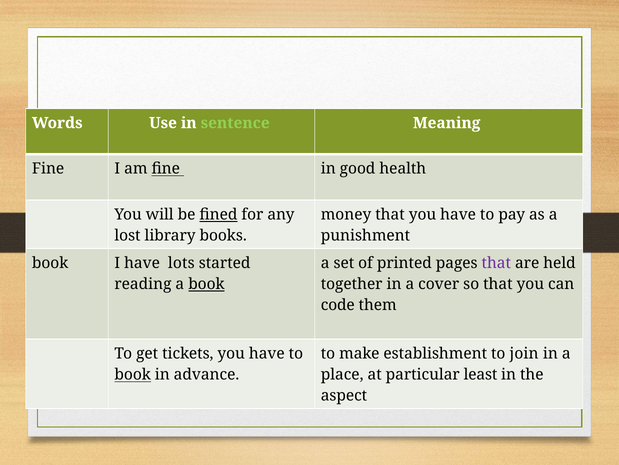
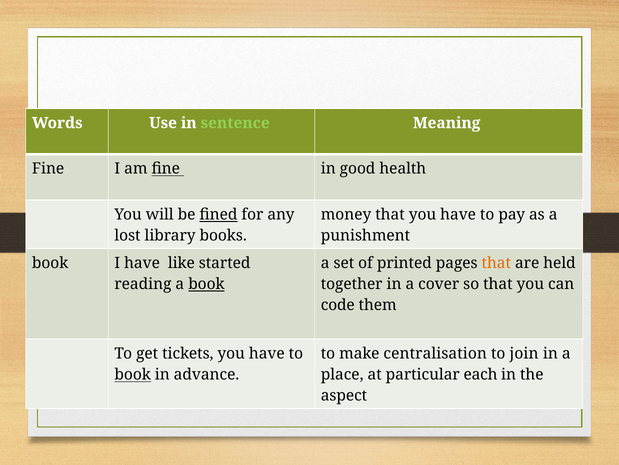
lots: lots -> like (181, 263)
that colour: purple -> orange (496, 263)
establishment: establishment -> centralisation (435, 353)
least: least -> each (481, 374)
